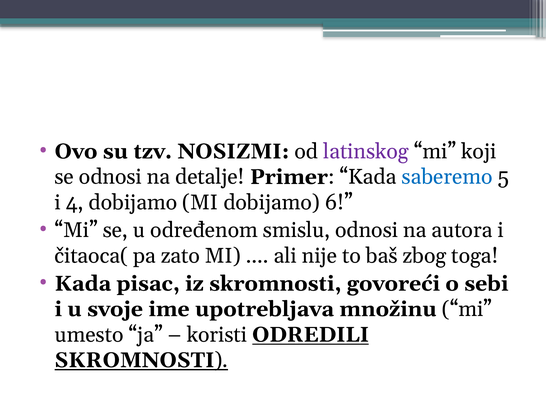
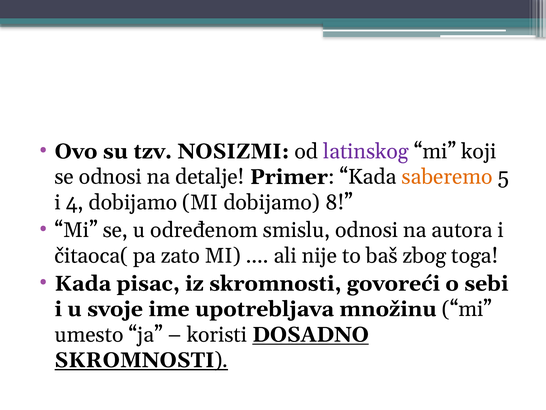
saberemo colour: blue -> orange (447, 177)
6: 6 -> 8 (339, 202)
ODREDILI: ODREDILI -> DOSADNO (311, 334)
